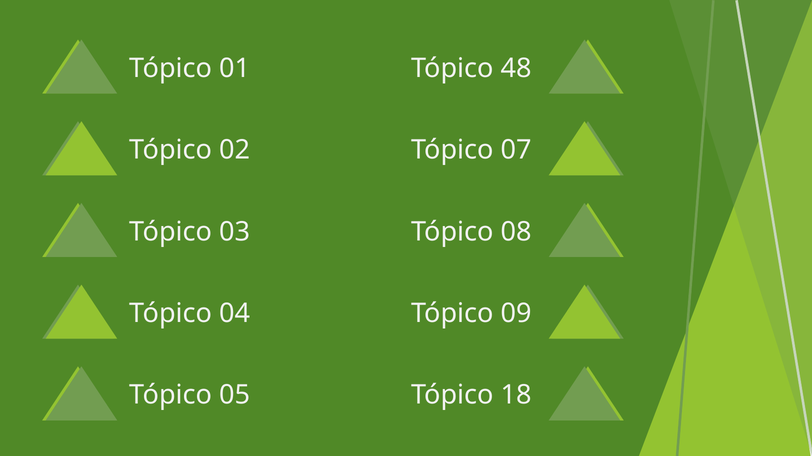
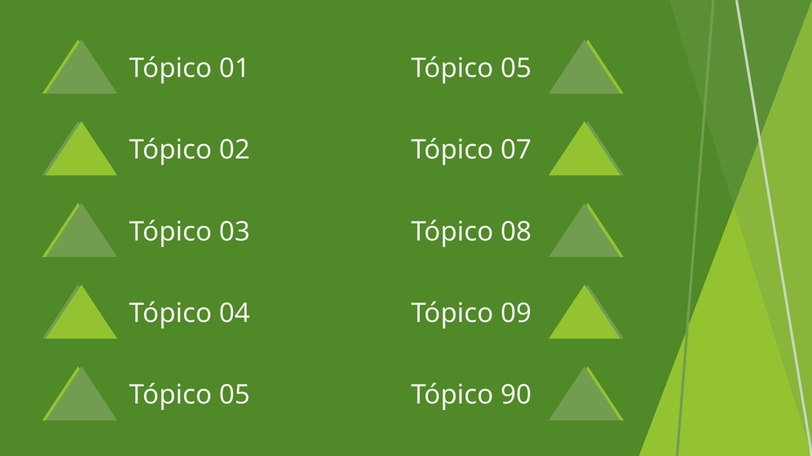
48: 48 -> 05 (516, 68)
18: 18 -> 90 (516, 396)
